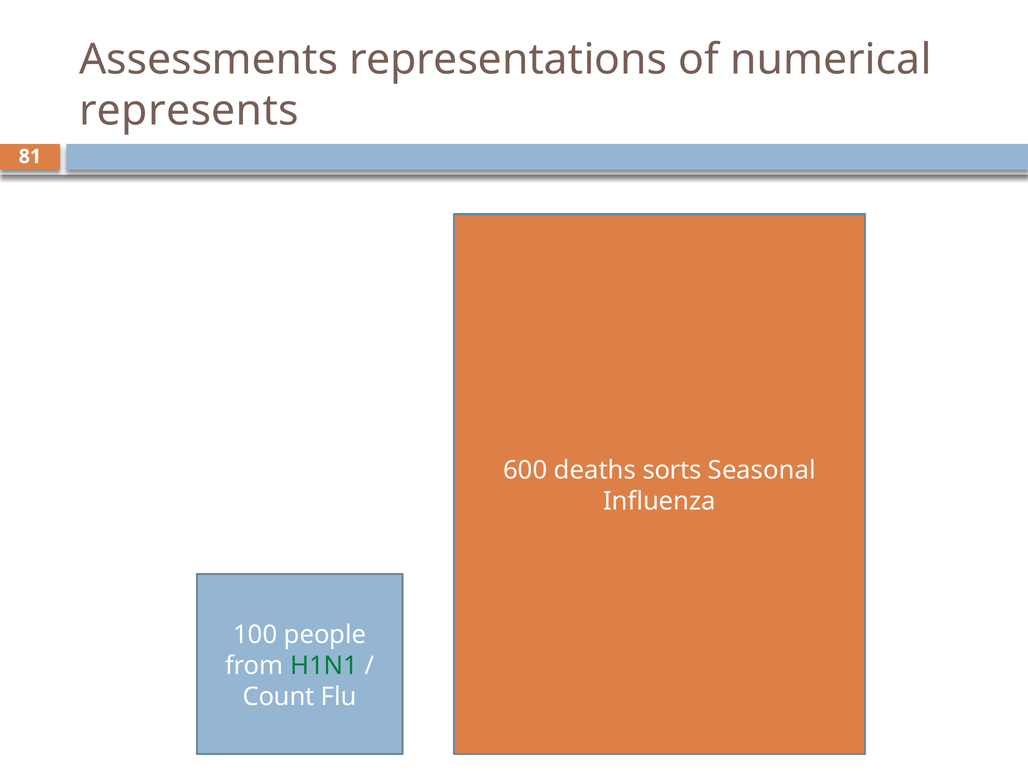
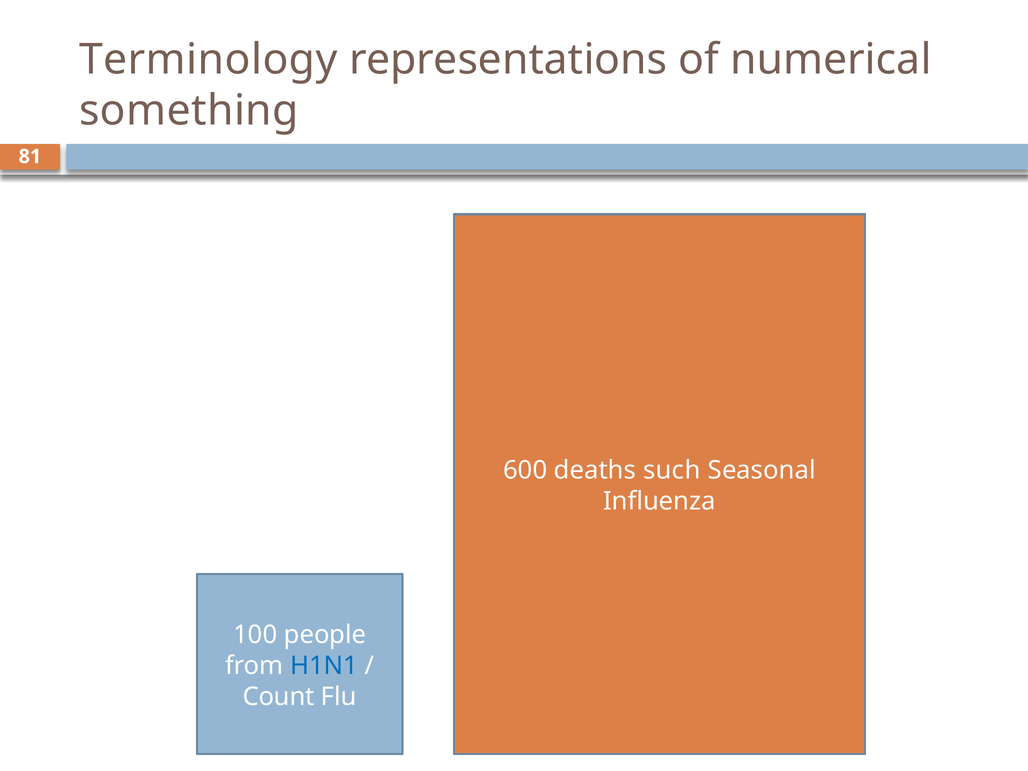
Assessments: Assessments -> Terminology (208, 59)
represents: represents -> something (189, 111)
sorts: sorts -> such (672, 470)
H1N1 colour: green -> blue (324, 666)
